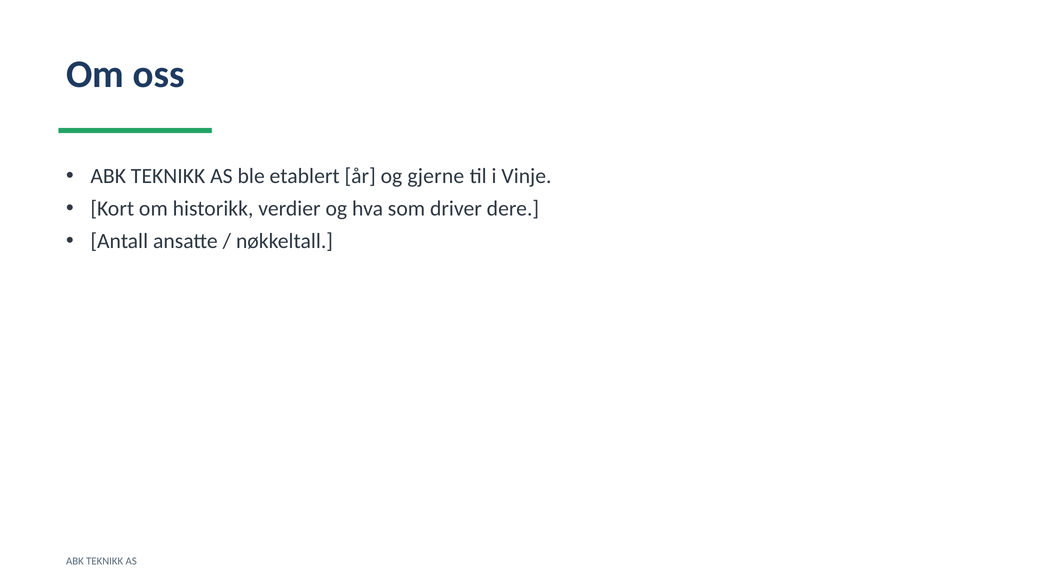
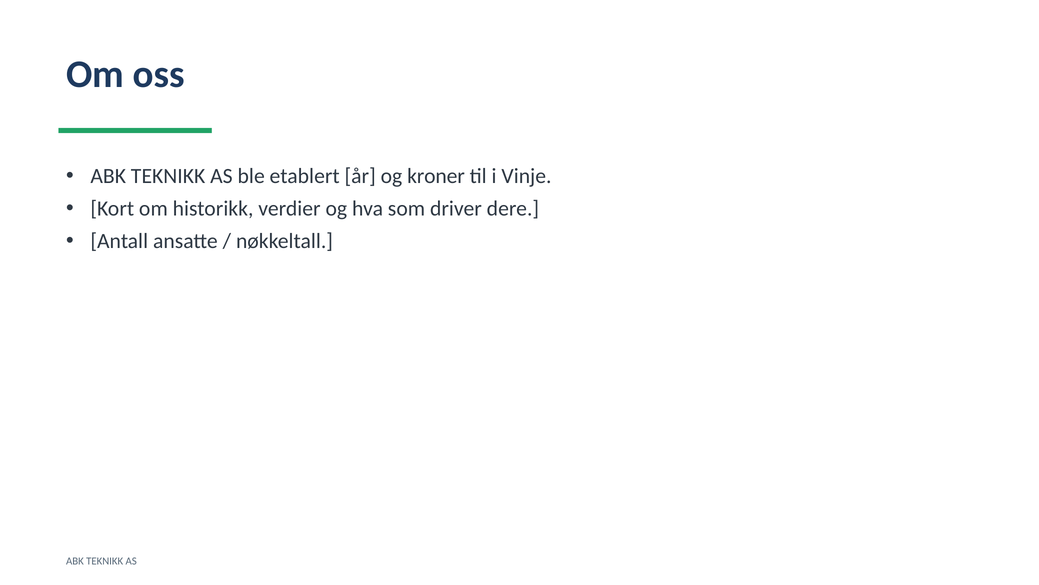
gjerne: gjerne -> kroner (436, 176)
